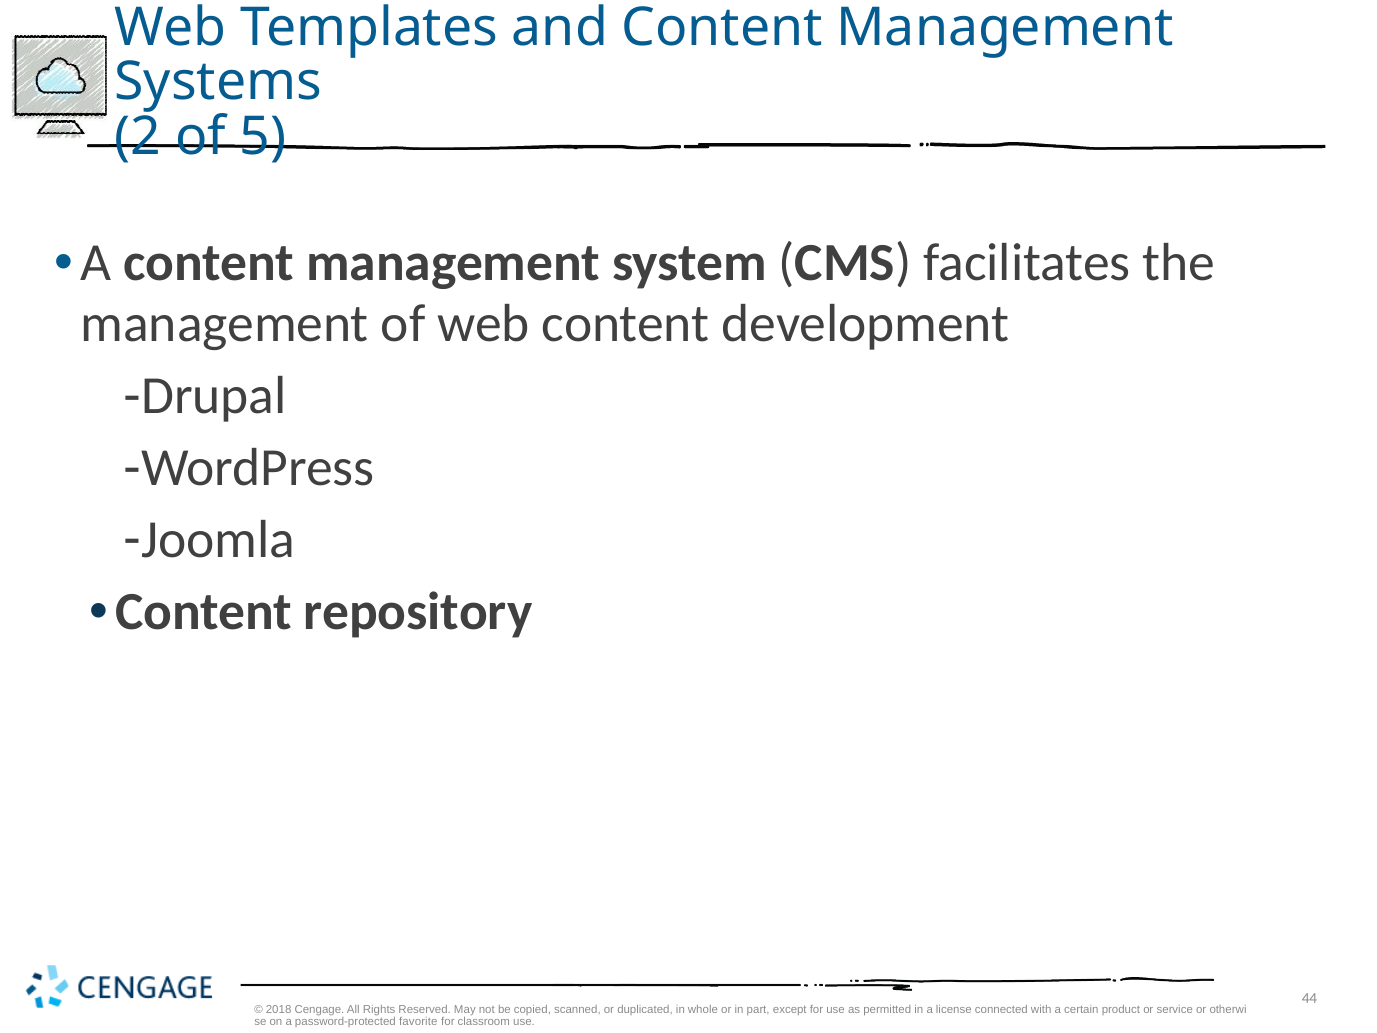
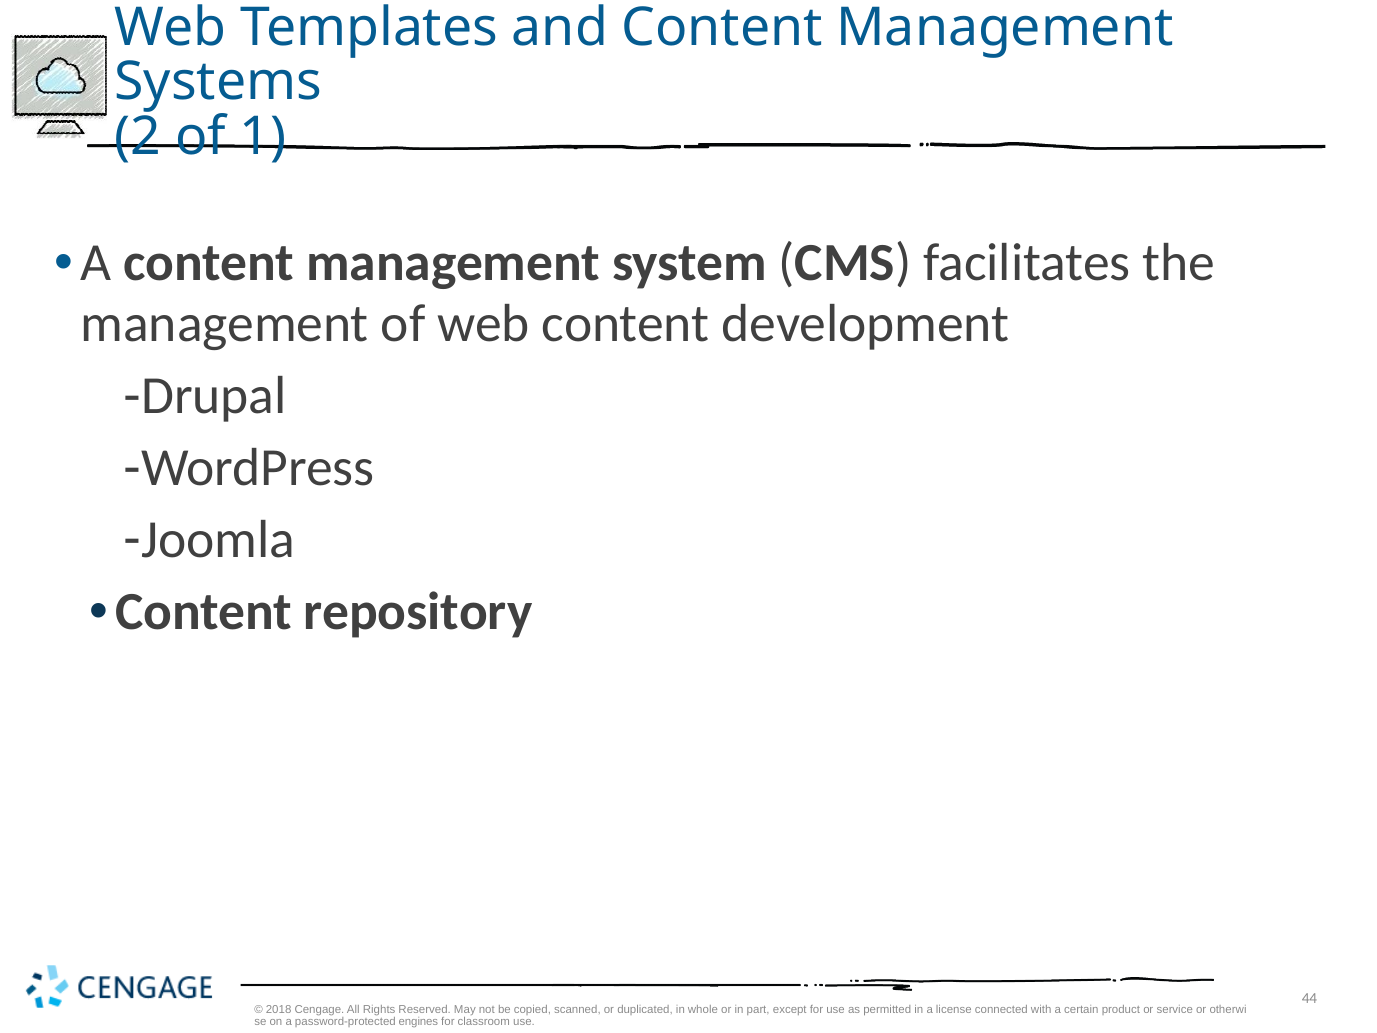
5: 5 -> 1 (263, 137)
favorite: favorite -> engines (418, 1021)
